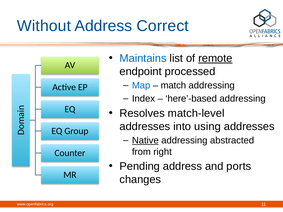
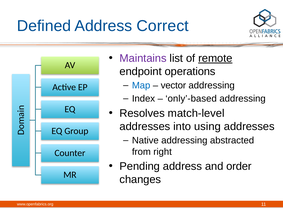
Without: Without -> Defined (44, 26)
Maintains colour: blue -> purple (143, 58)
processed: processed -> operations (190, 72)
match: match -> vector (173, 86)
here’-based: here’-based -> only’-based (191, 99)
Native underline: present -> none (145, 141)
ports: ports -> order (239, 167)
